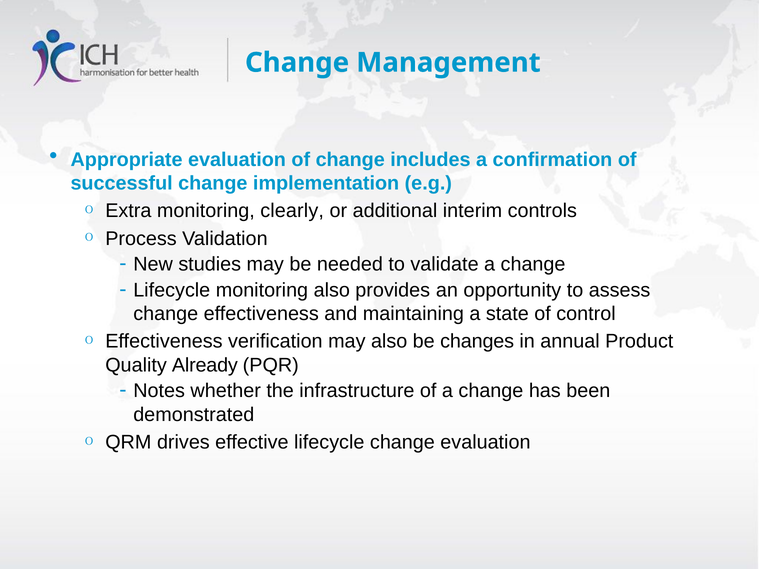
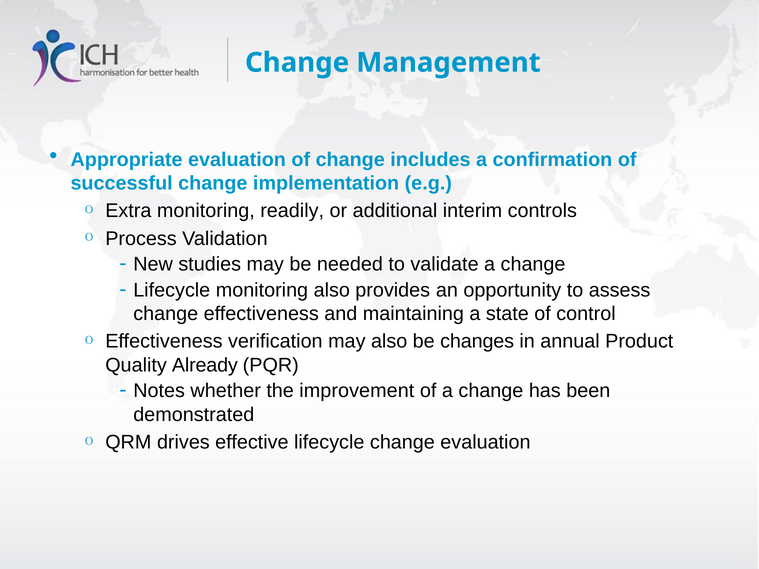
clearly: clearly -> readily (292, 211)
infrastructure: infrastructure -> improvement (357, 391)
